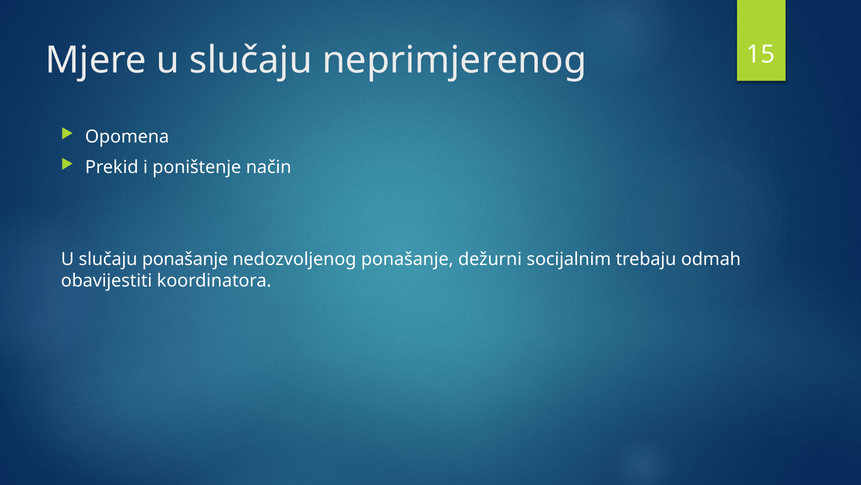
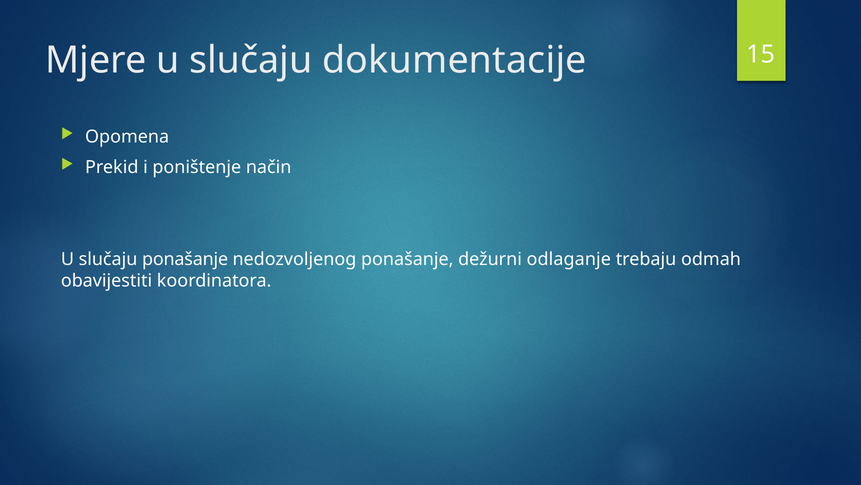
neprimjerenog: neprimjerenog -> dokumentacije (454, 60)
socijalnim: socijalnim -> odlaganje (569, 259)
